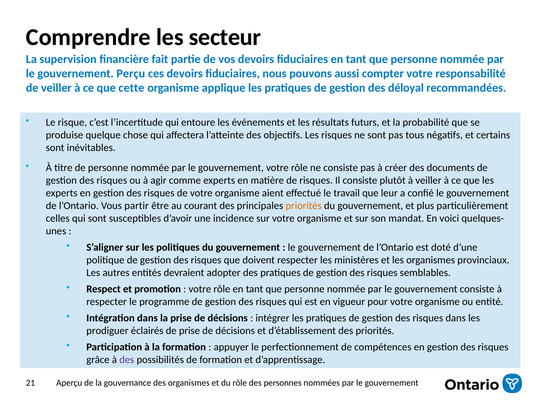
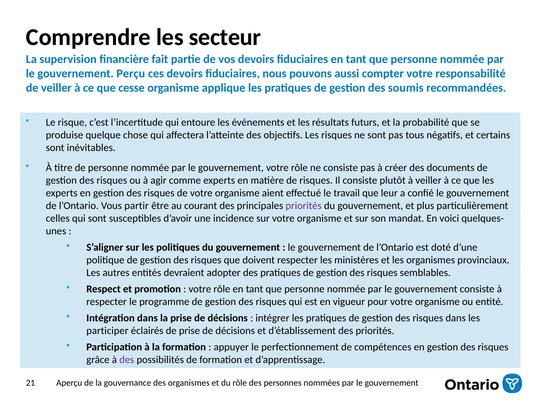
cette: cette -> cesse (132, 88)
déloyal: déloyal -> soumis (406, 88)
priorités colour: orange -> purple (304, 206)
prodiguer: prodiguer -> participer (107, 330)
